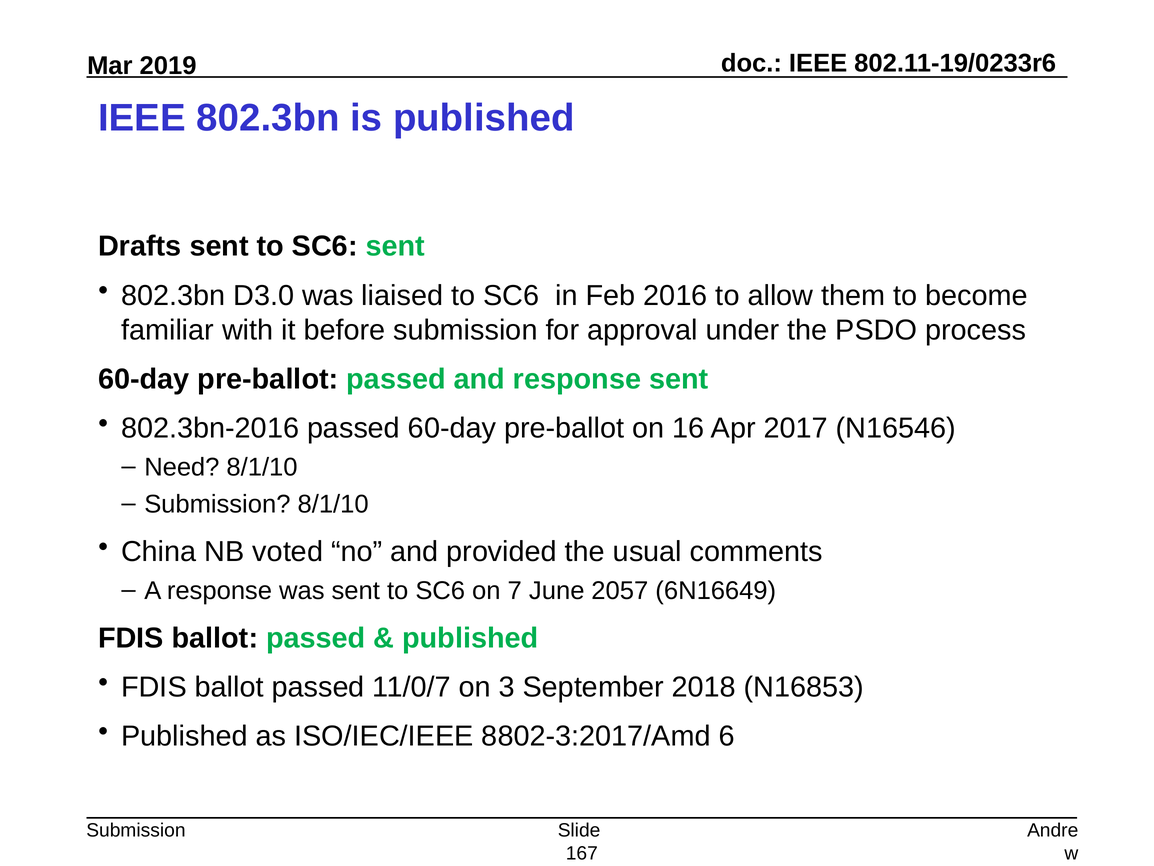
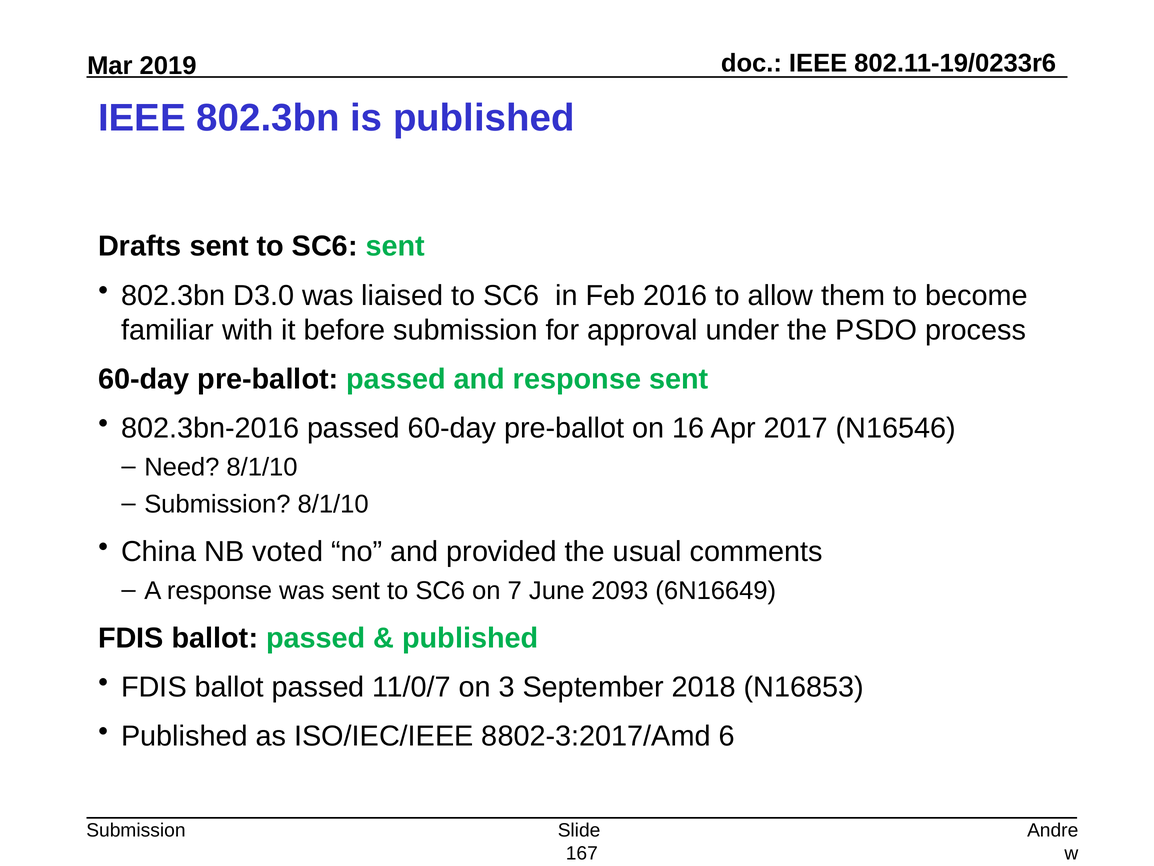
2057: 2057 -> 2093 (620, 590)
